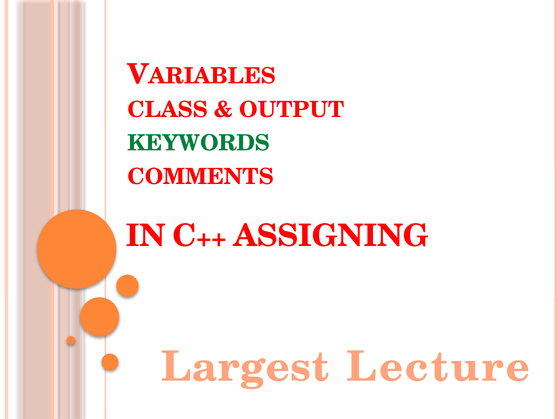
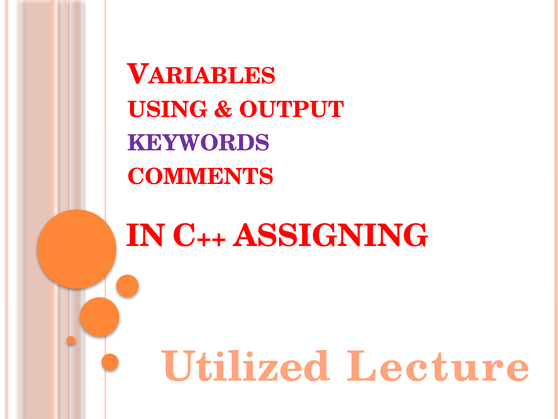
CLASS: CLASS -> USING (168, 110)
KEYWORDS colour: green -> purple (199, 143)
Largest: Largest -> Utilized (246, 366)
